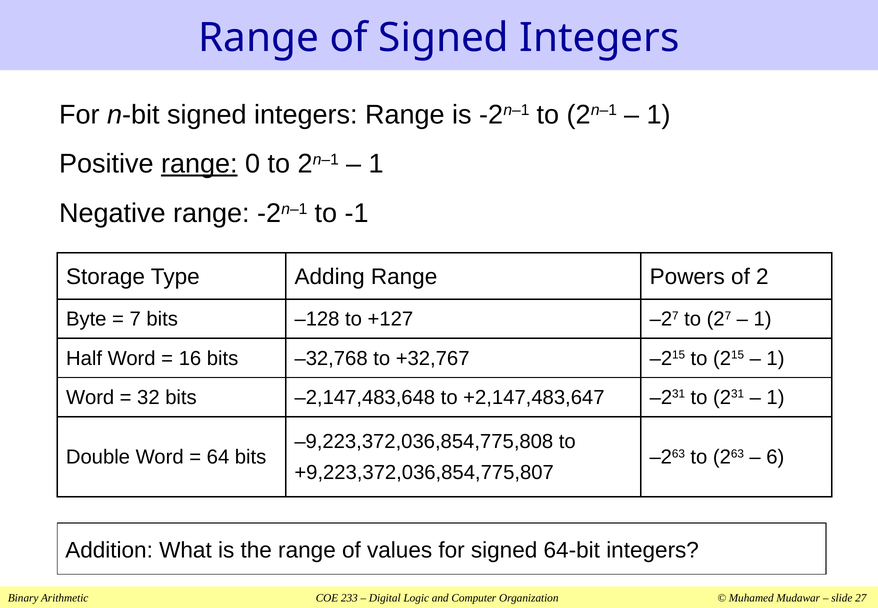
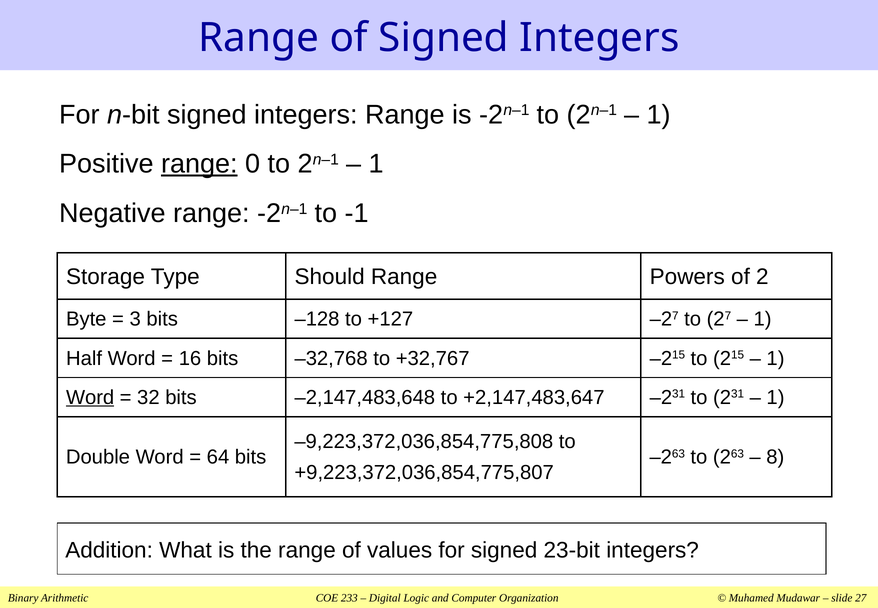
Adding: Adding -> Should (330, 277)
7: 7 -> 3 (135, 319)
Word underline: none -> present (90, 397)
6: 6 -> 8 (775, 457)
64-bit: 64-bit -> 23-bit (572, 550)
